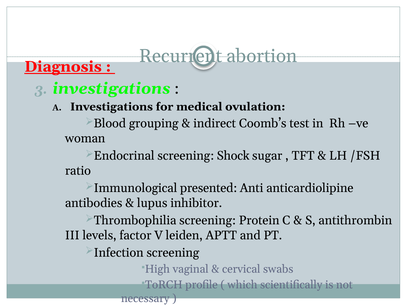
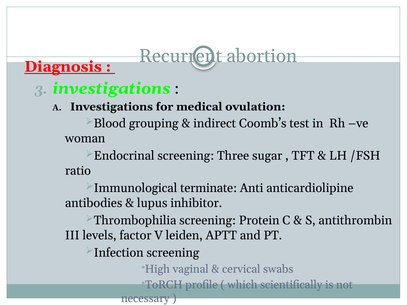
Shock: Shock -> Three (233, 156)
presented: presented -> terminate (209, 188)
